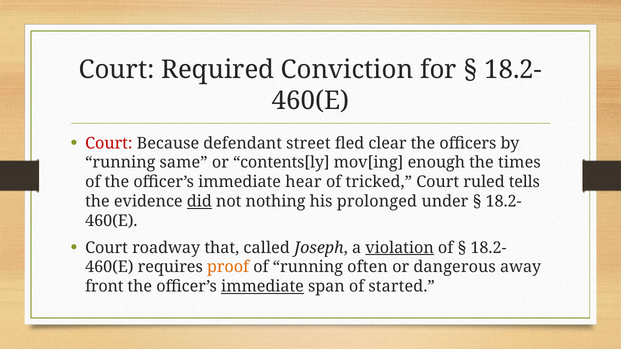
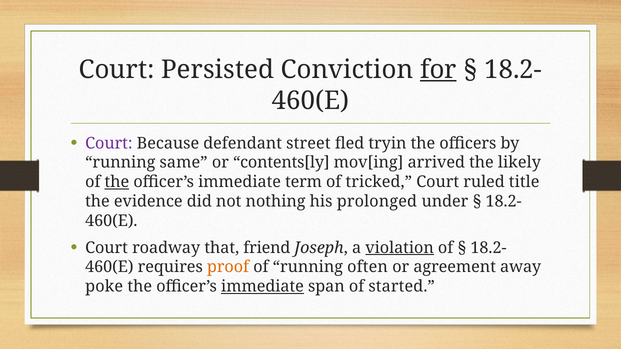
Required: Required -> Persisted (218, 70)
for underline: none -> present (438, 70)
Court colour: red -> purple (109, 143)
clear: clear -> tryin (387, 143)
enough: enough -> arrived (436, 163)
times: times -> likely (519, 163)
the underline: none -> present (117, 182)
hear: hear -> term (304, 182)
tells: tells -> title (524, 182)
did underline: present -> none (199, 202)
called: called -> friend (267, 248)
dangerous: dangerous -> agreement (455, 267)
front: front -> poke (104, 287)
